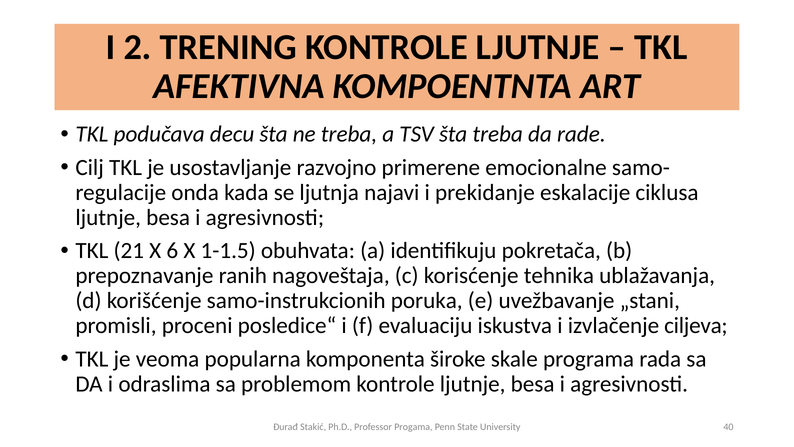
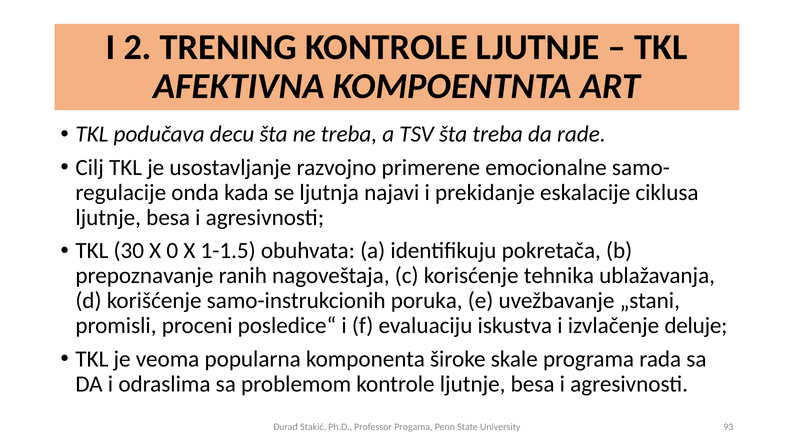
21: 21 -> 30 (129, 251)
6: 6 -> 0 (172, 251)
ciljeva: ciljeva -> deluje (696, 326)
40: 40 -> 93 (728, 426)
